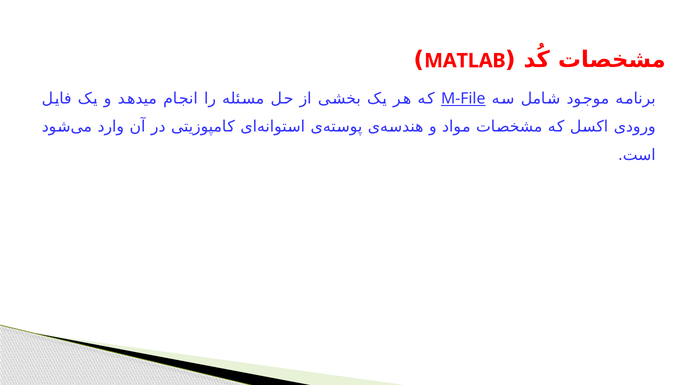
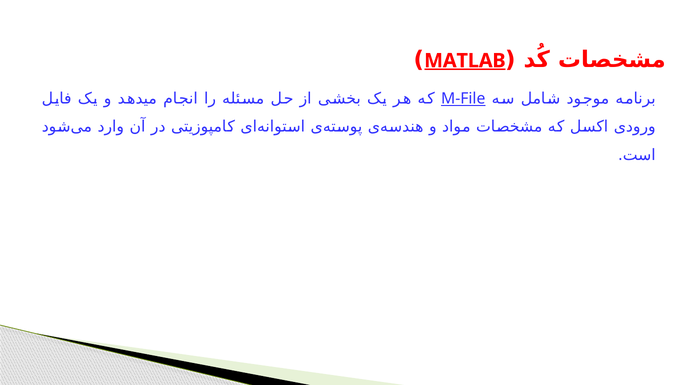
MATLAB underline: none -> present (465, 61)
